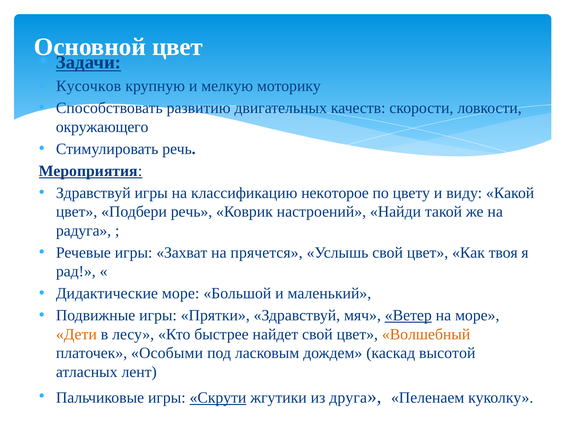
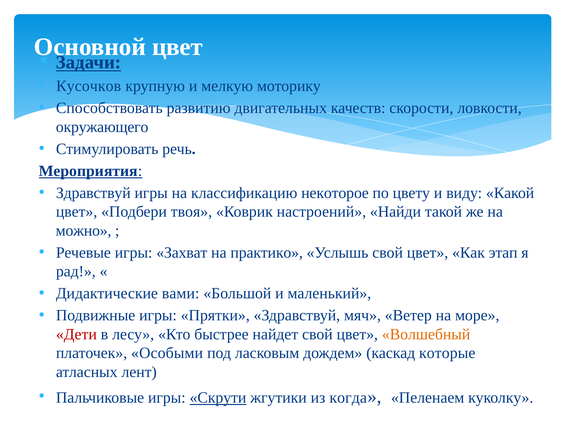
Подбери речь: речь -> твоя (191, 212)
радуга: радуга -> можно (84, 230)
прячется: прячется -> практико (267, 252)
твоя: твоя -> этап (503, 252)
Дидактические море: море -> вами (181, 293)
Ветер underline: present -> none (408, 315)
Дети colour: orange -> red (76, 334)
высотой: высотой -> которые (447, 353)
друга: друга -> когда (348, 397)
